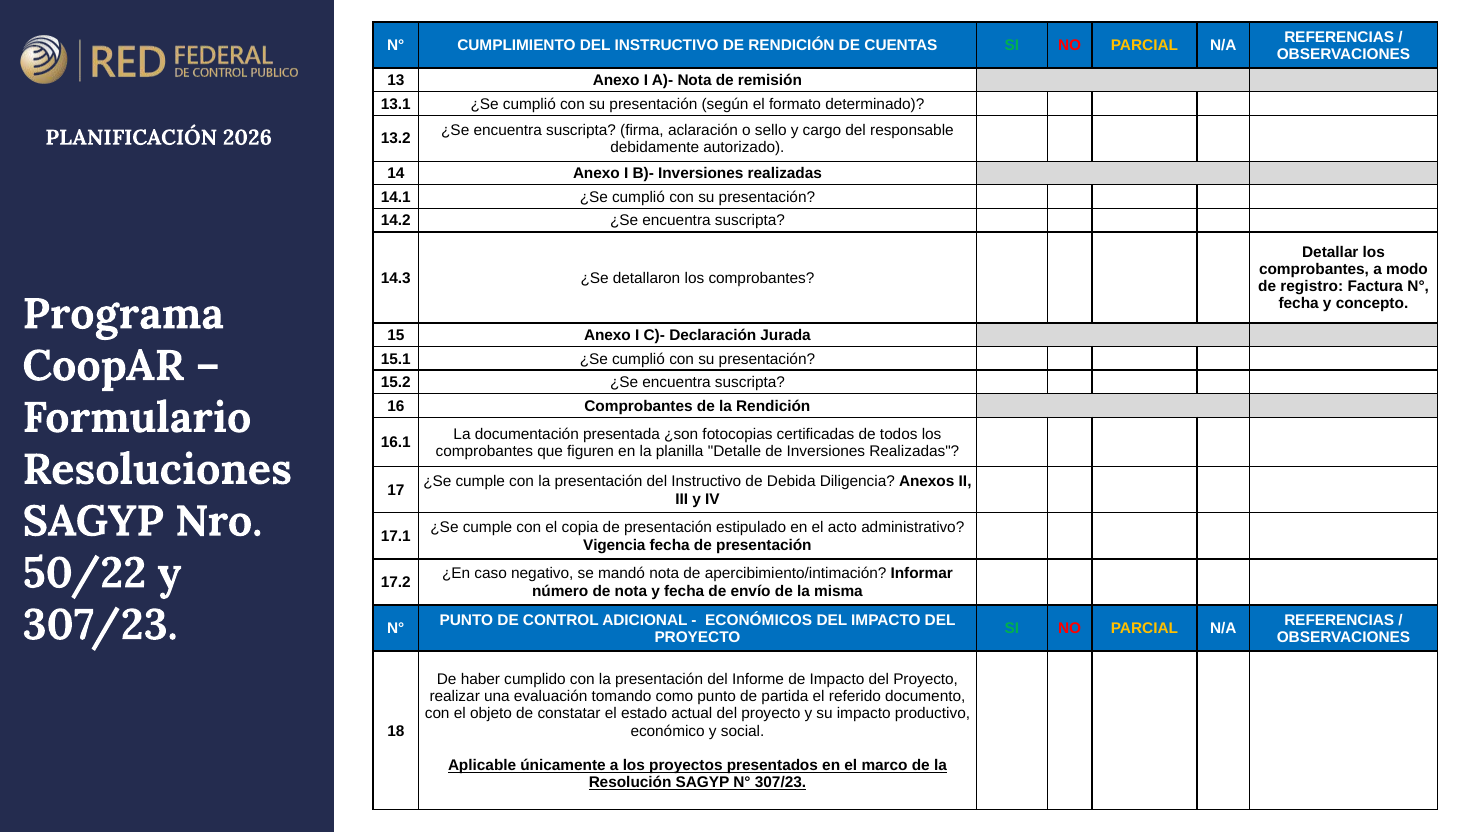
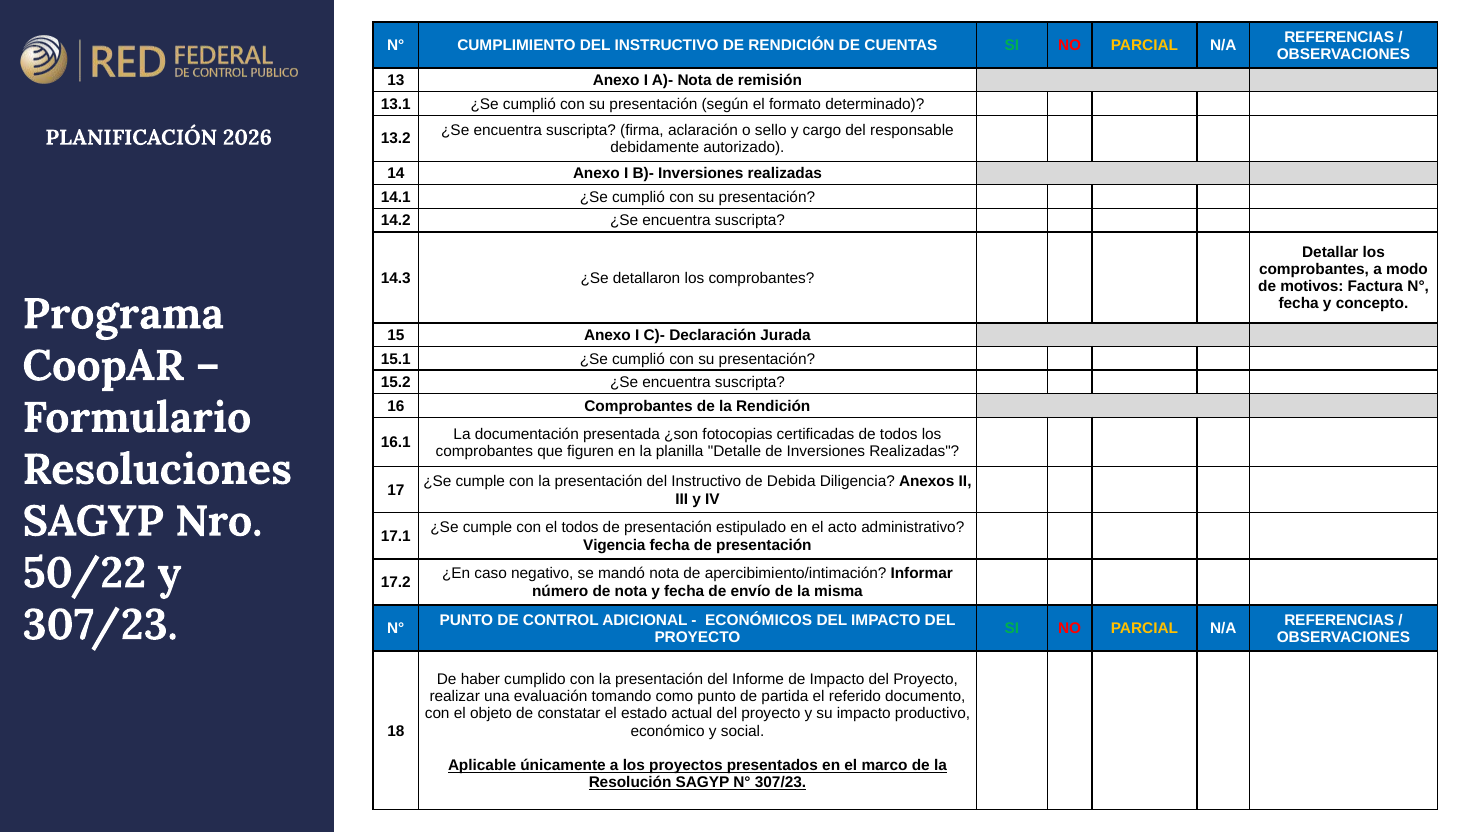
registro: registro -> motivos (1312, 287)
el copia: copia -> todos (580, 528)
